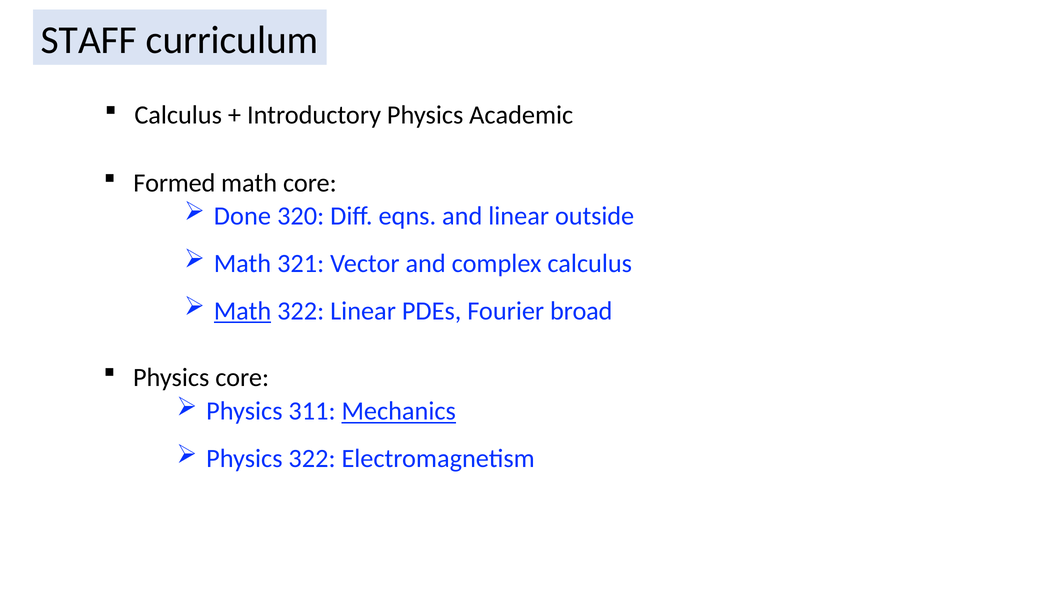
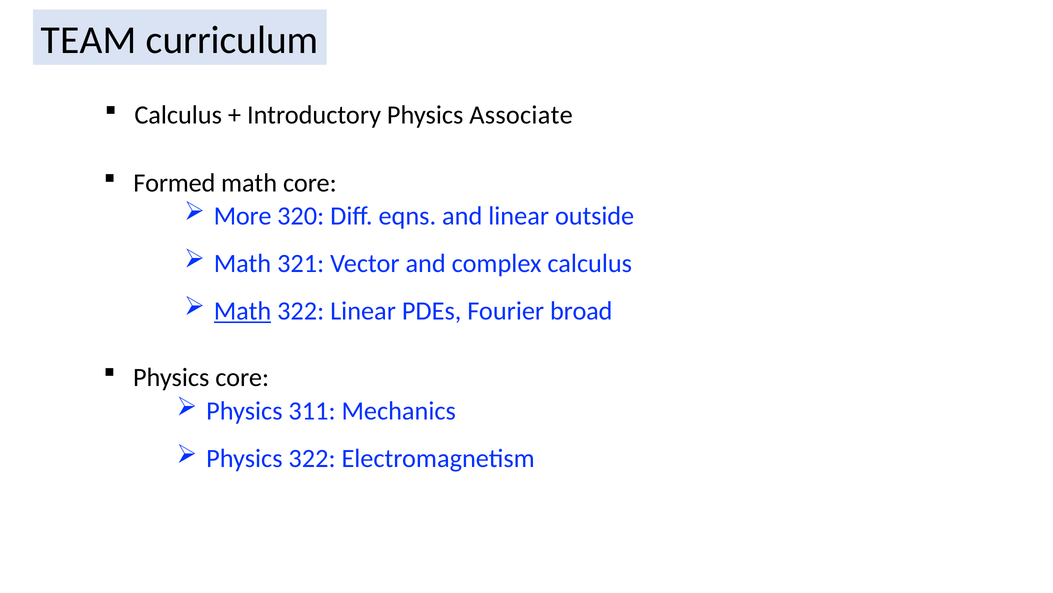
STAFF: STAFF -> TEAM (89, 40)
Academic: Academic -> Associate (521, 115)
Done: Done -> More (243, 216)
Mechanics underline: present -> none (399, 411)
